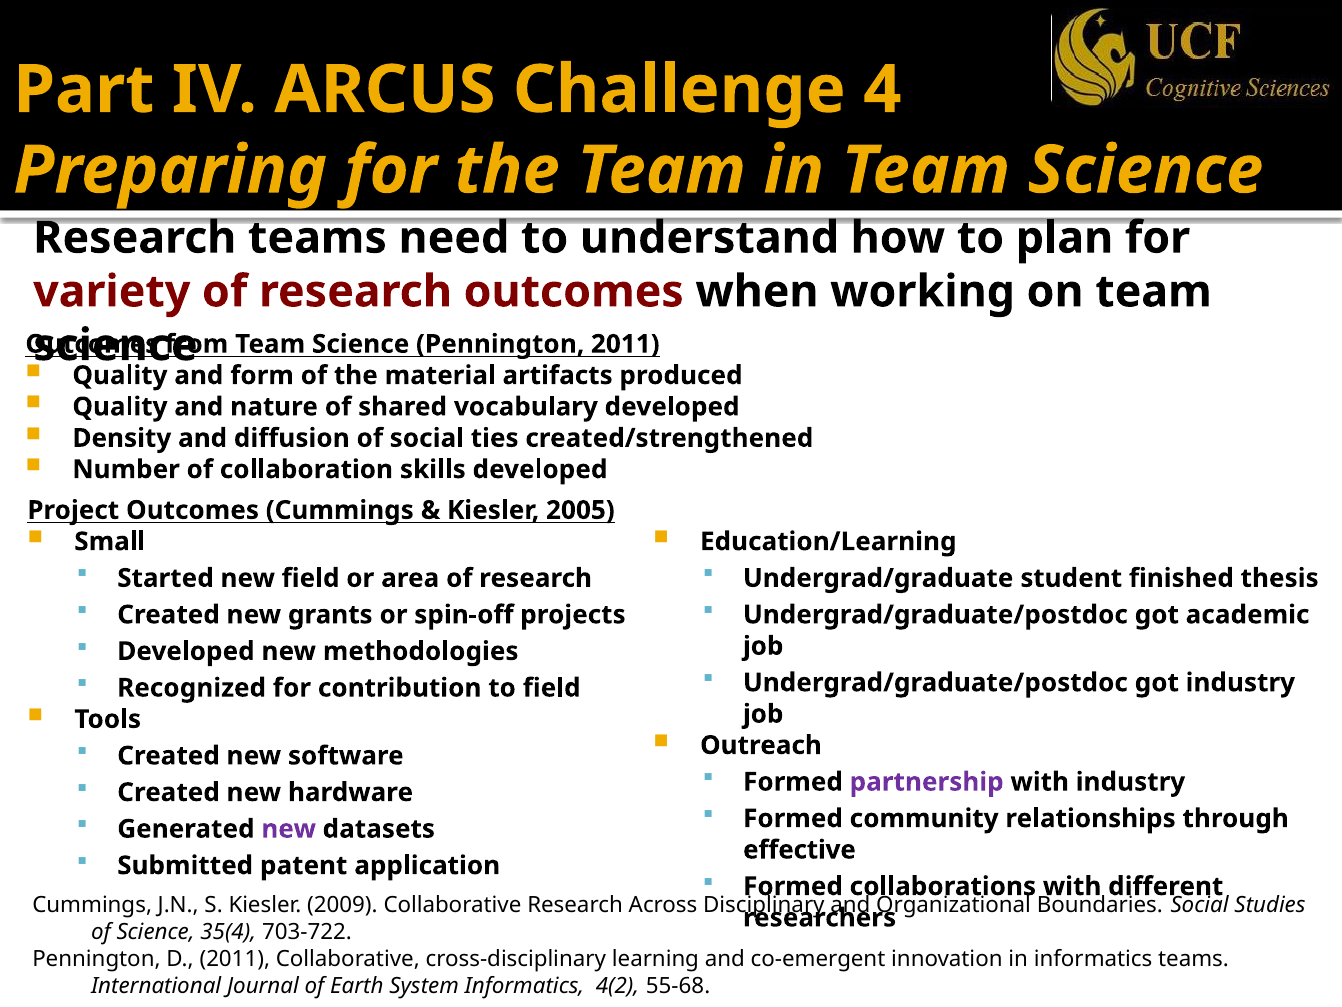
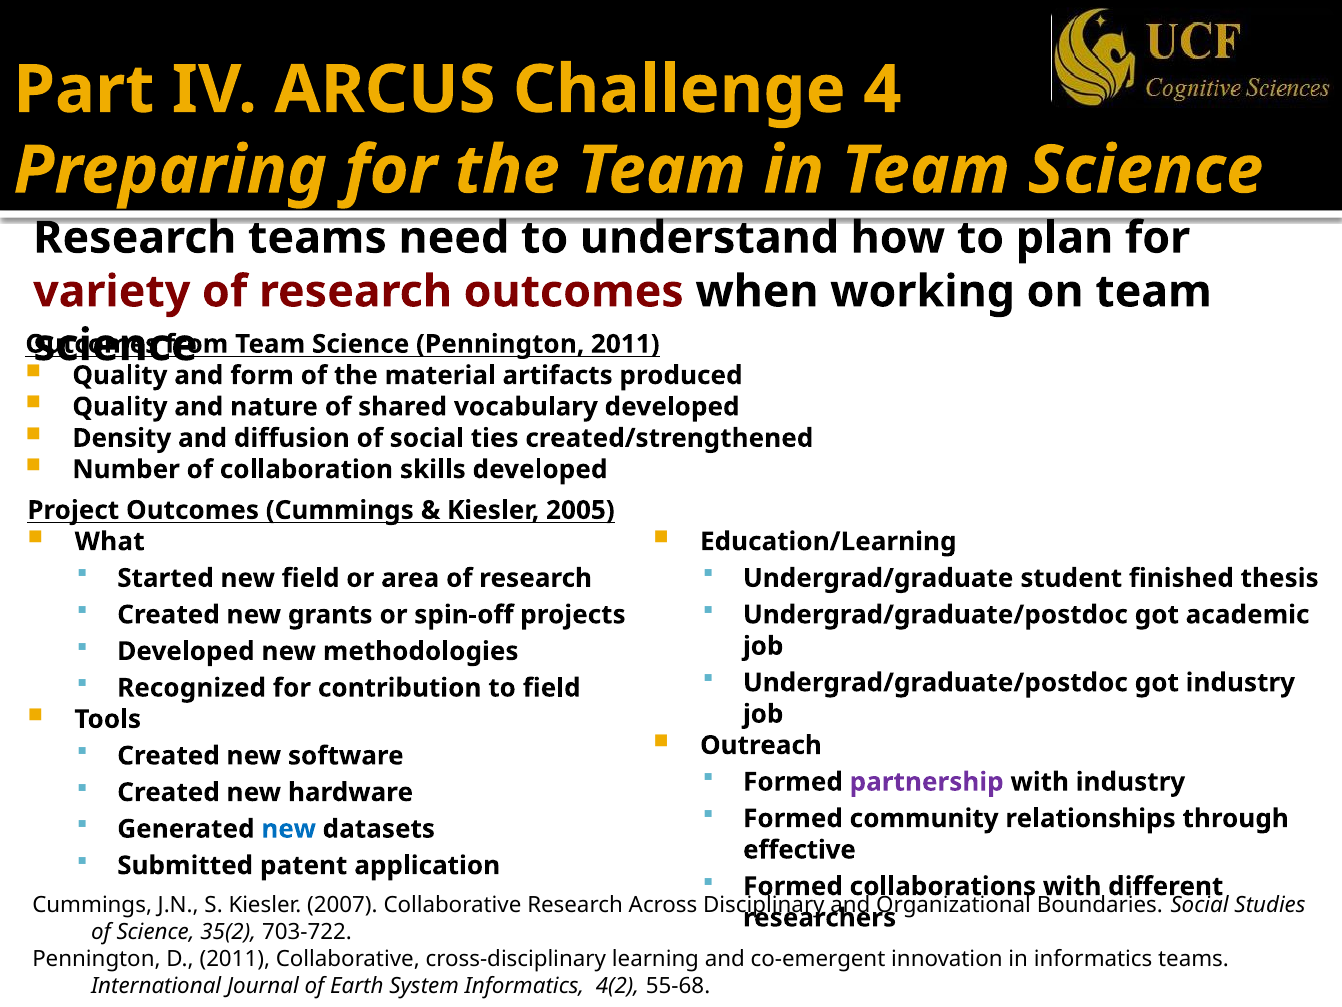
Small: Small -> What (110, 541)
new colour: purple -> blue (289, 829)
2009: 2009 -> 2007 (342, 905)
35(4: 35(4 -> 35(2 (228, 932)
